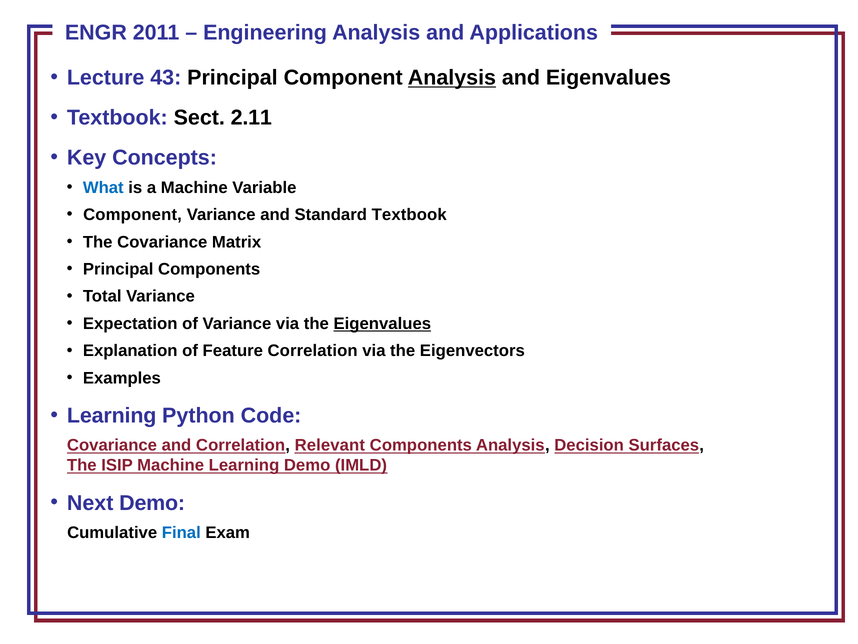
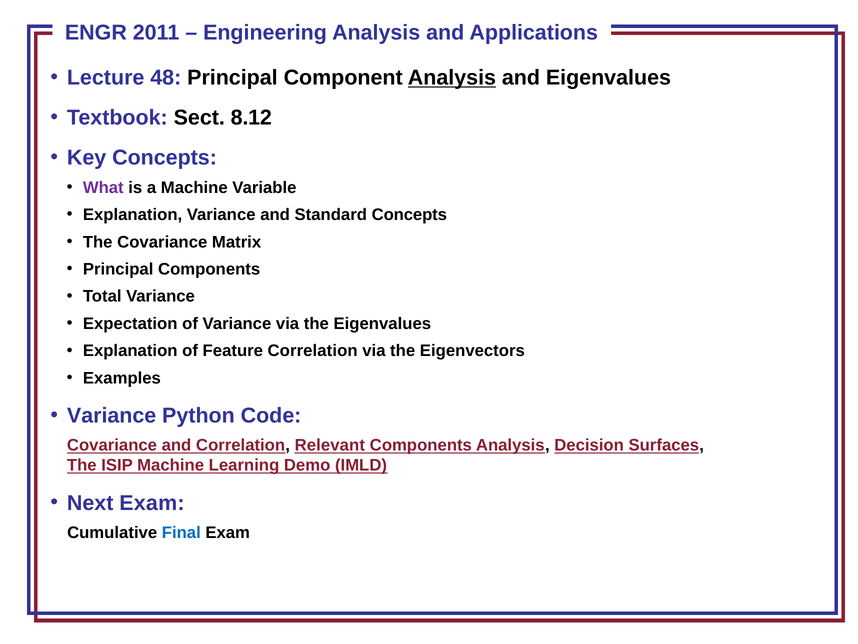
43: 43 -> 48 (166, 78)
2.11: 2.11 -> 8.12 (251, 118)
What colour: blue -> purple (103, 187)
Component: Component -> Explanation (133, 215)
Standard Textbook: Textbook -> Concepts (409, 215)
Eigenvalues underline: present -> none (382, 323)
Learning: Learning -> Variance (112, 415)
Next Demo: Demo -> Exam (152, 503)
